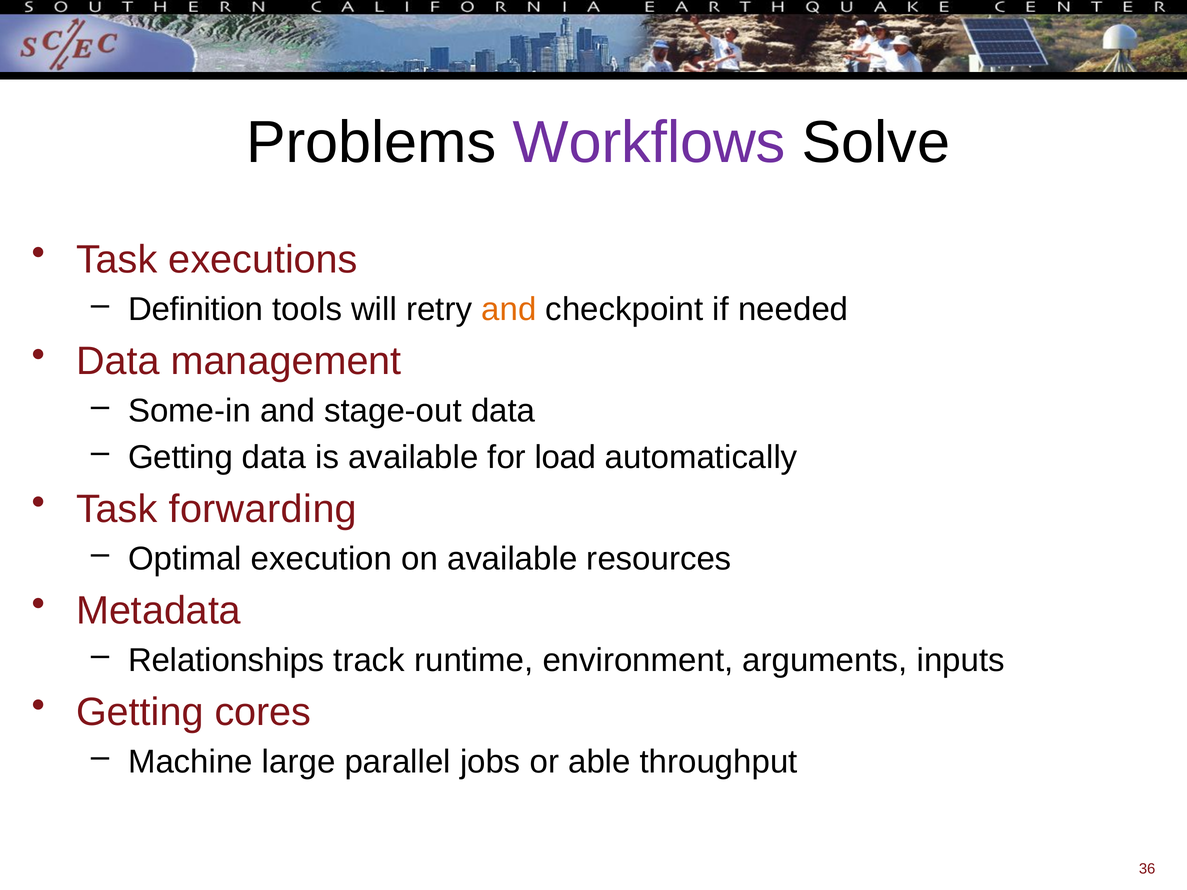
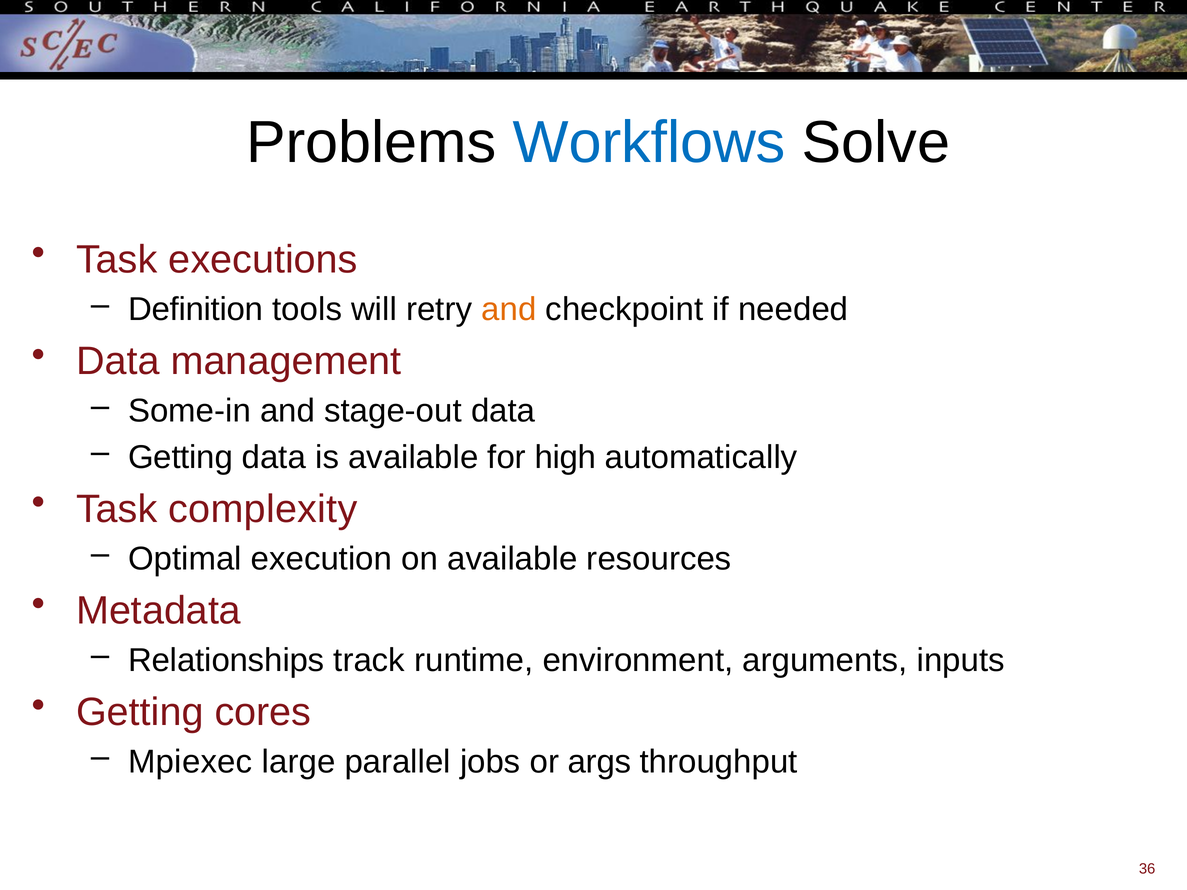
Workflows colour: purple -> blue (649, 143)
load: load -> high (566, 457)
forwarding: forwarding -> complexity (263, 509)
Machine: Machine -> Mpiexec (190, 762)
able: able -> args (600, 762)
